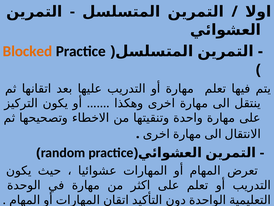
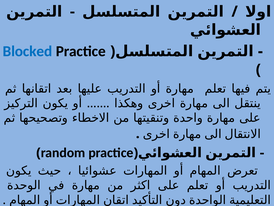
Blocked colour: orange -> blue (27, 51)
